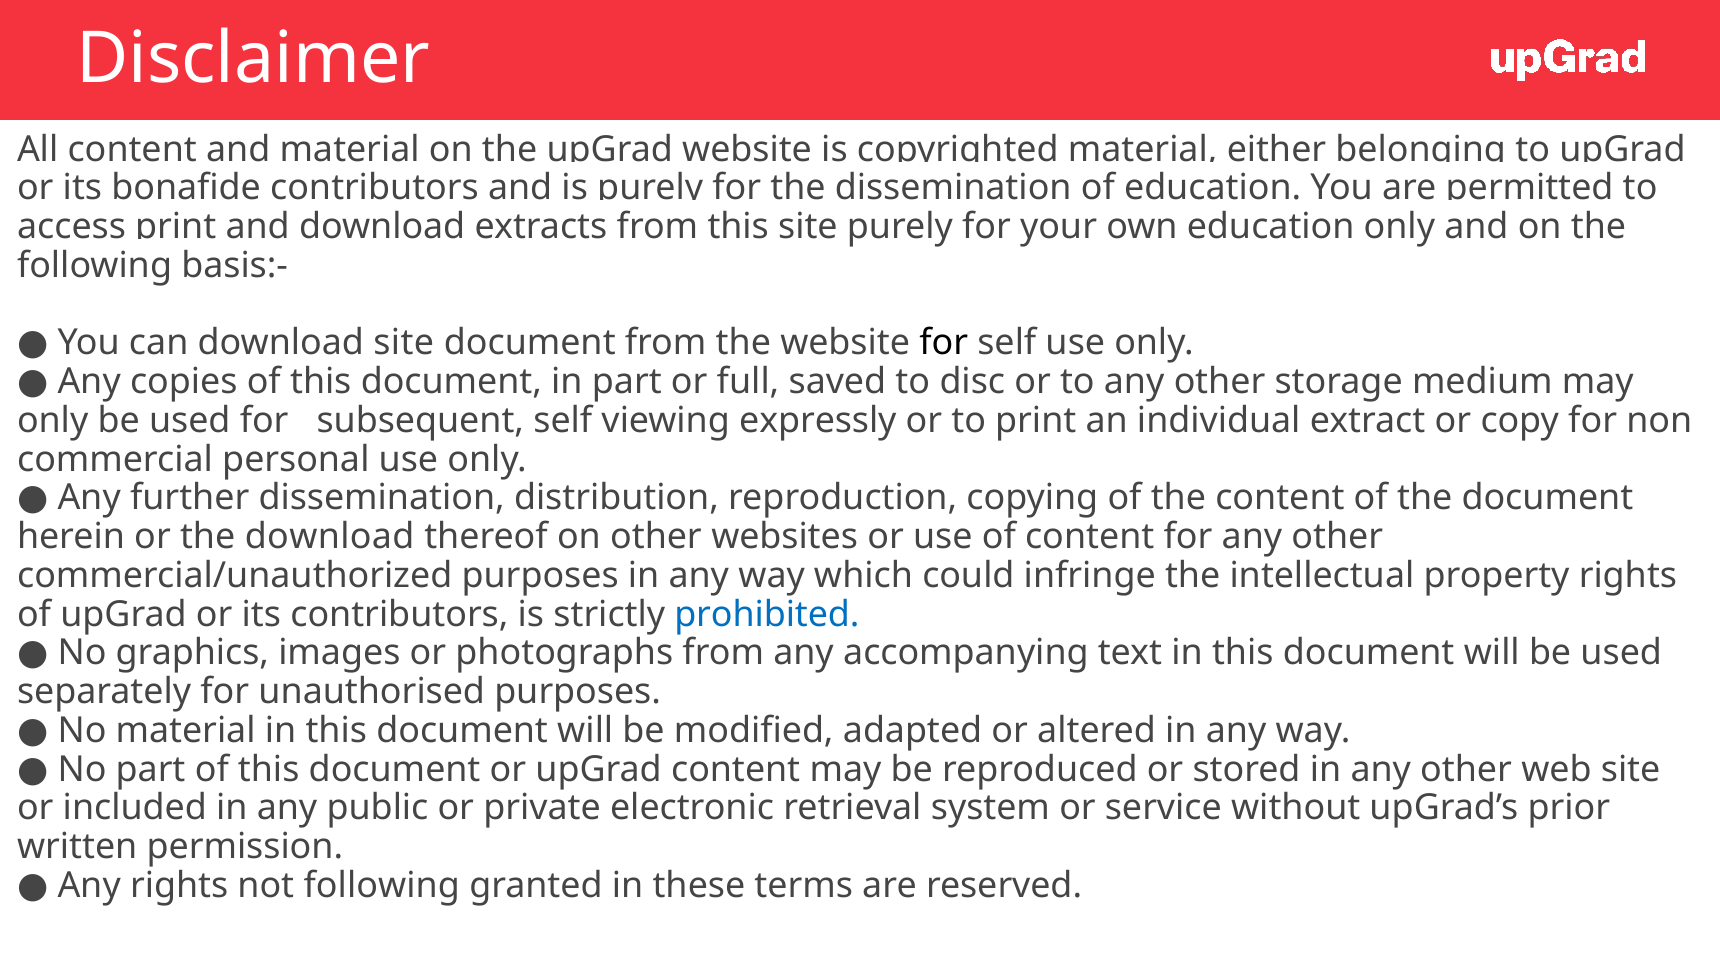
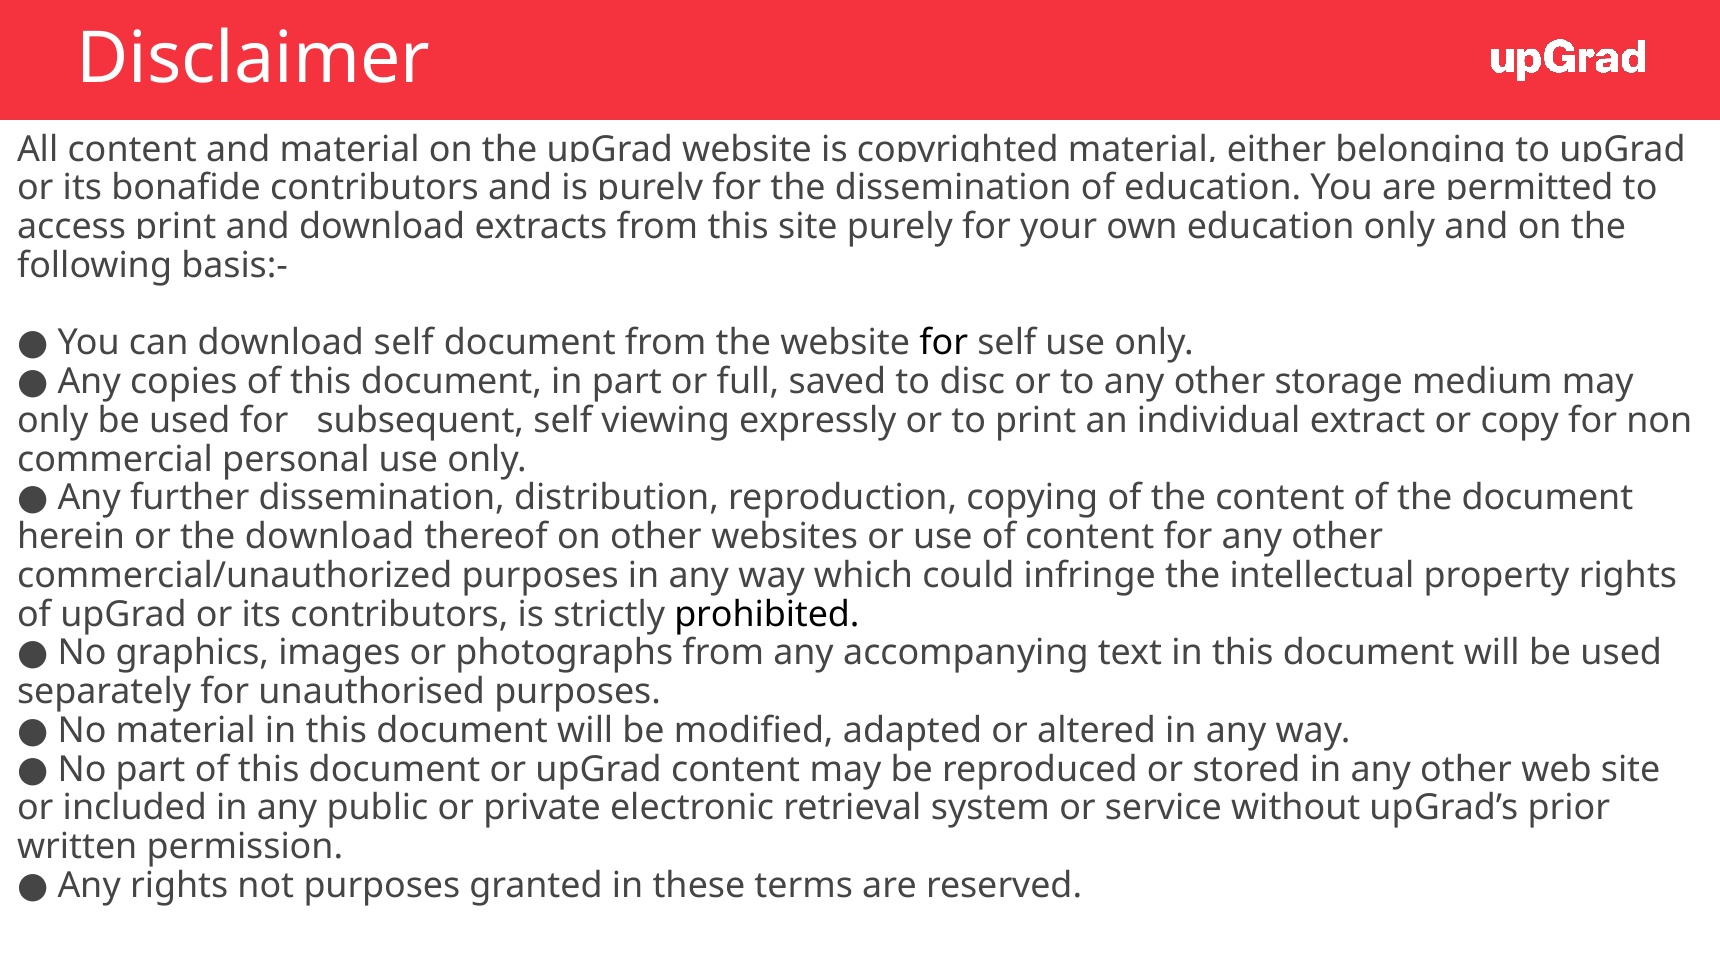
download site: site -> self (404, 343)
prohibited colour: blue -> black (767, 614)
not following: following -> purposes (382, 885)
